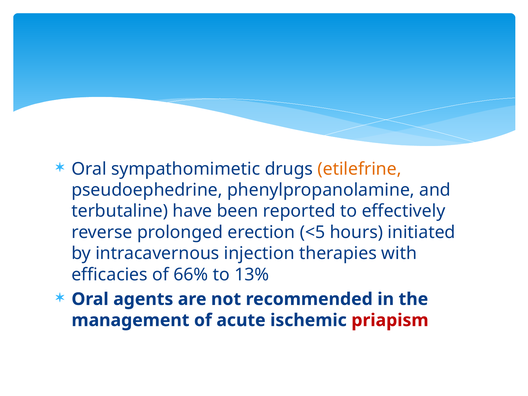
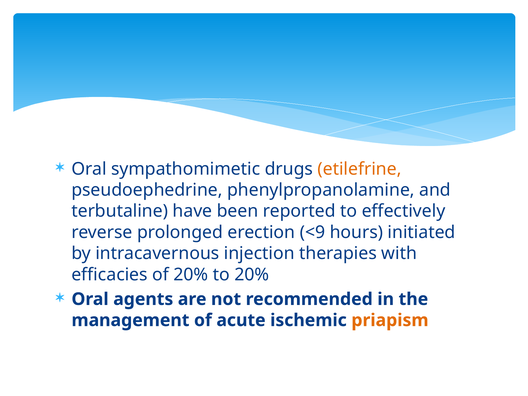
<5: <5 -> <9 (312, 232)
of 66%: 66% -> 20% (191, 275)
to 13%: 13% -> 20% (252, 275)
priapism colour: red -> orange (390, 320)
